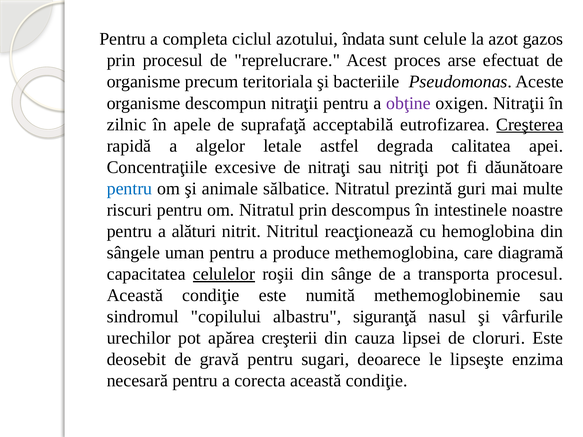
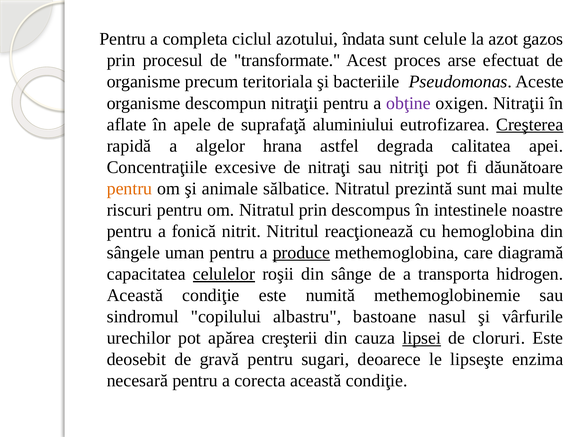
reprelucrare: reprelucrare -> transformate (287, 60)
zilnic: zilnic -> aflate (127, 125)
acceptabilă: acceptabilă -> aluminiului (353, 125)
letale: letale -> hrana (283, 146)
pentru colour: blue -> orange (130, 189)
prezintă guri: guri -> sunt (472, 189)
alături: alături -> fonică (194, 231)
produce underline: none -> present (301, 253)
transporta procesul: procesul -> hidrogen (530, 274)
siguranţă: siguranţă -> bastoane (385, 317)
lipsei underline: none -> present (422, 338)
